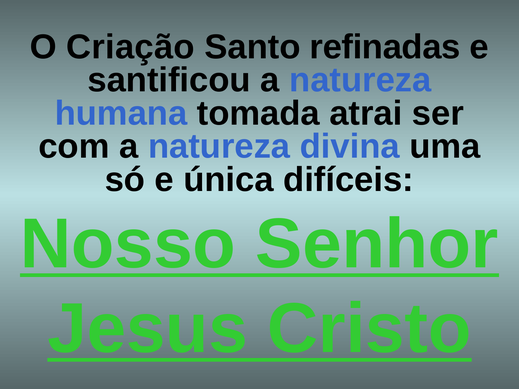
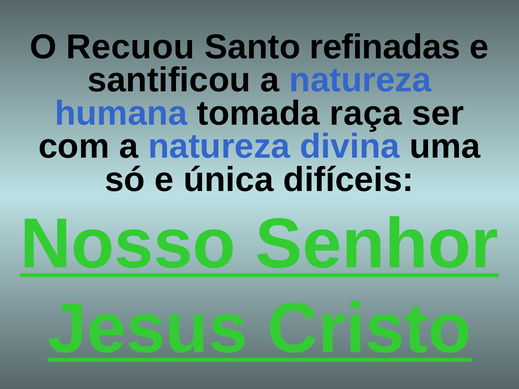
Criação: Criação -> Recuou (130, 47)
atrai: atrai -> raça (366, 113)
